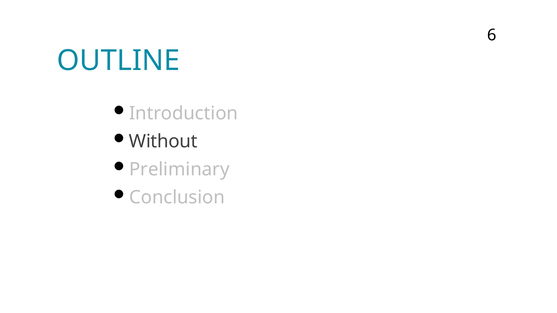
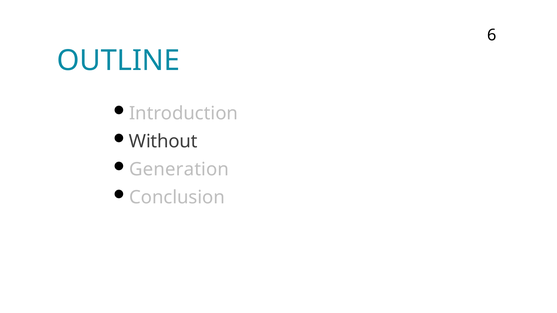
Preliminary: Preliminary -> Generation (179, 170)
